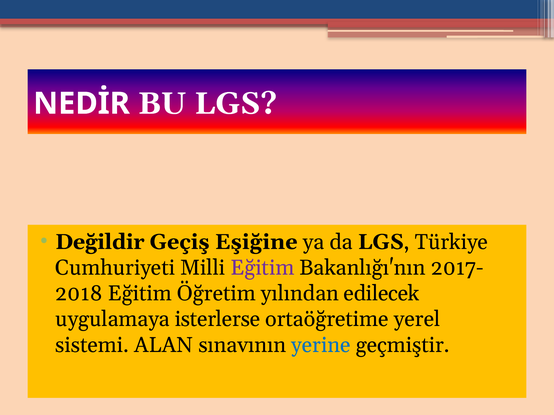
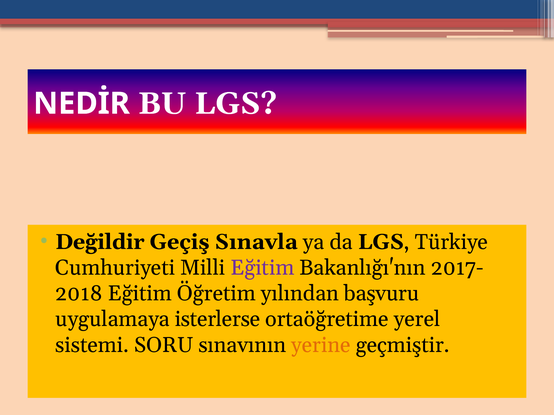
Eşiğine: Eşiğine -> Sınavla (256, 242)
edilecek: edilecek -> başvuru (382, 294)
ALAN: ALAN -> SORU (164, 345)
yerine colour: blue -> orange (321, 345)
